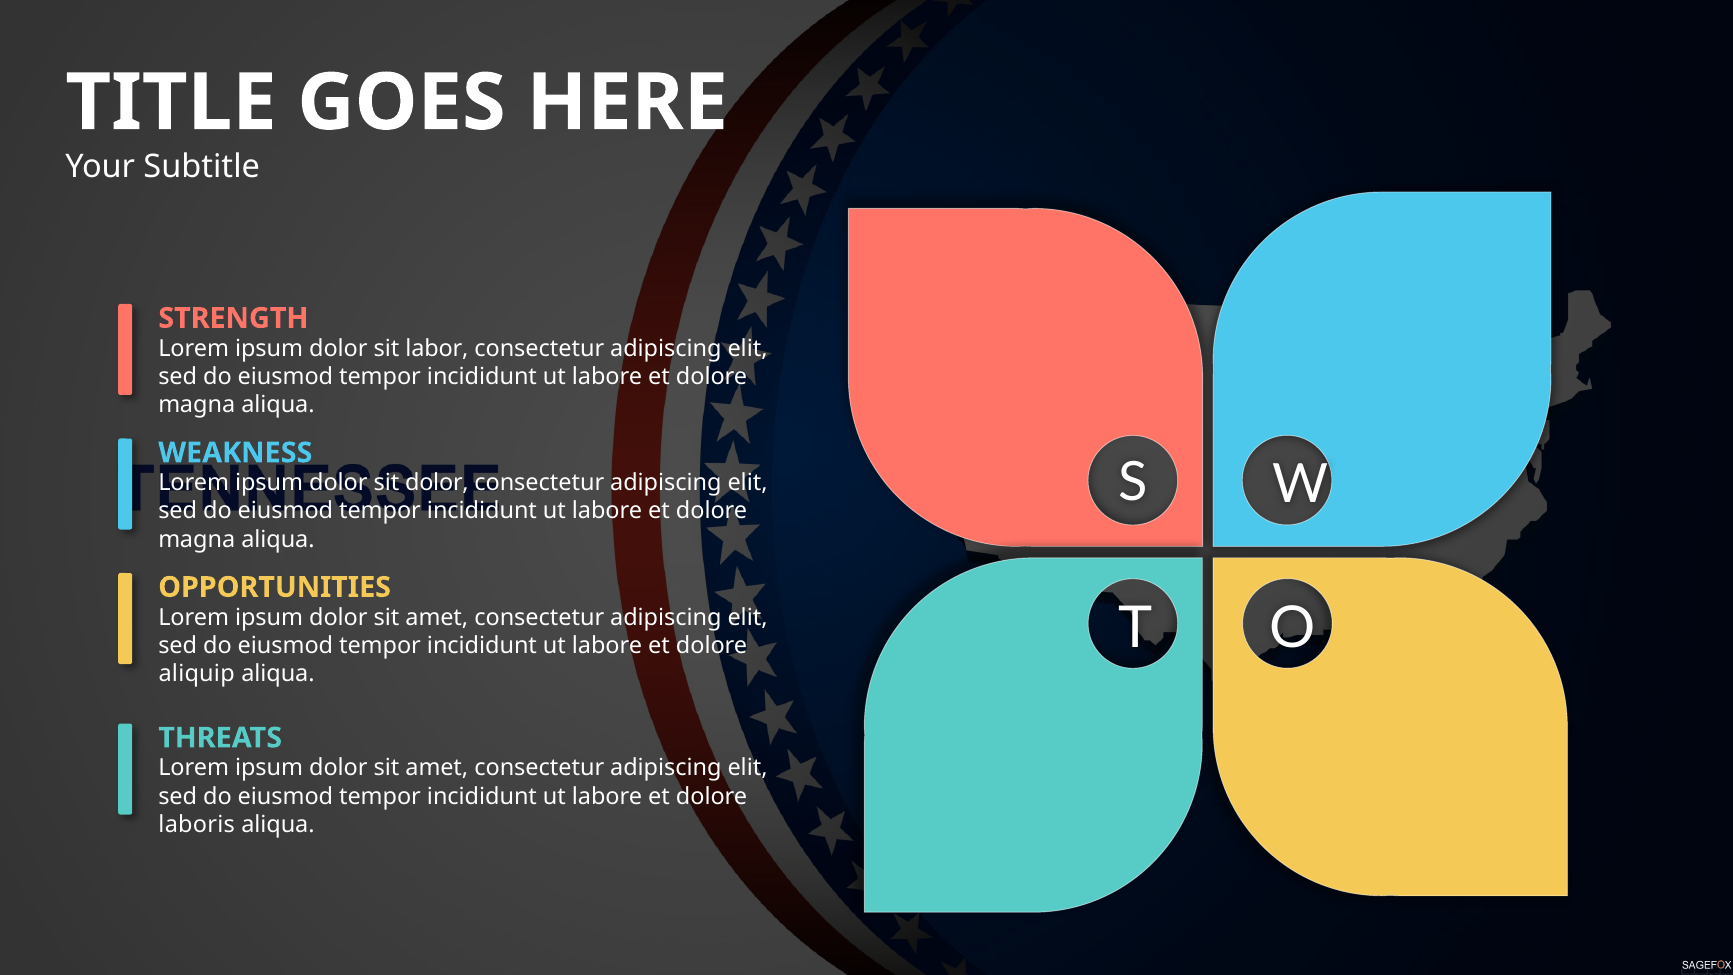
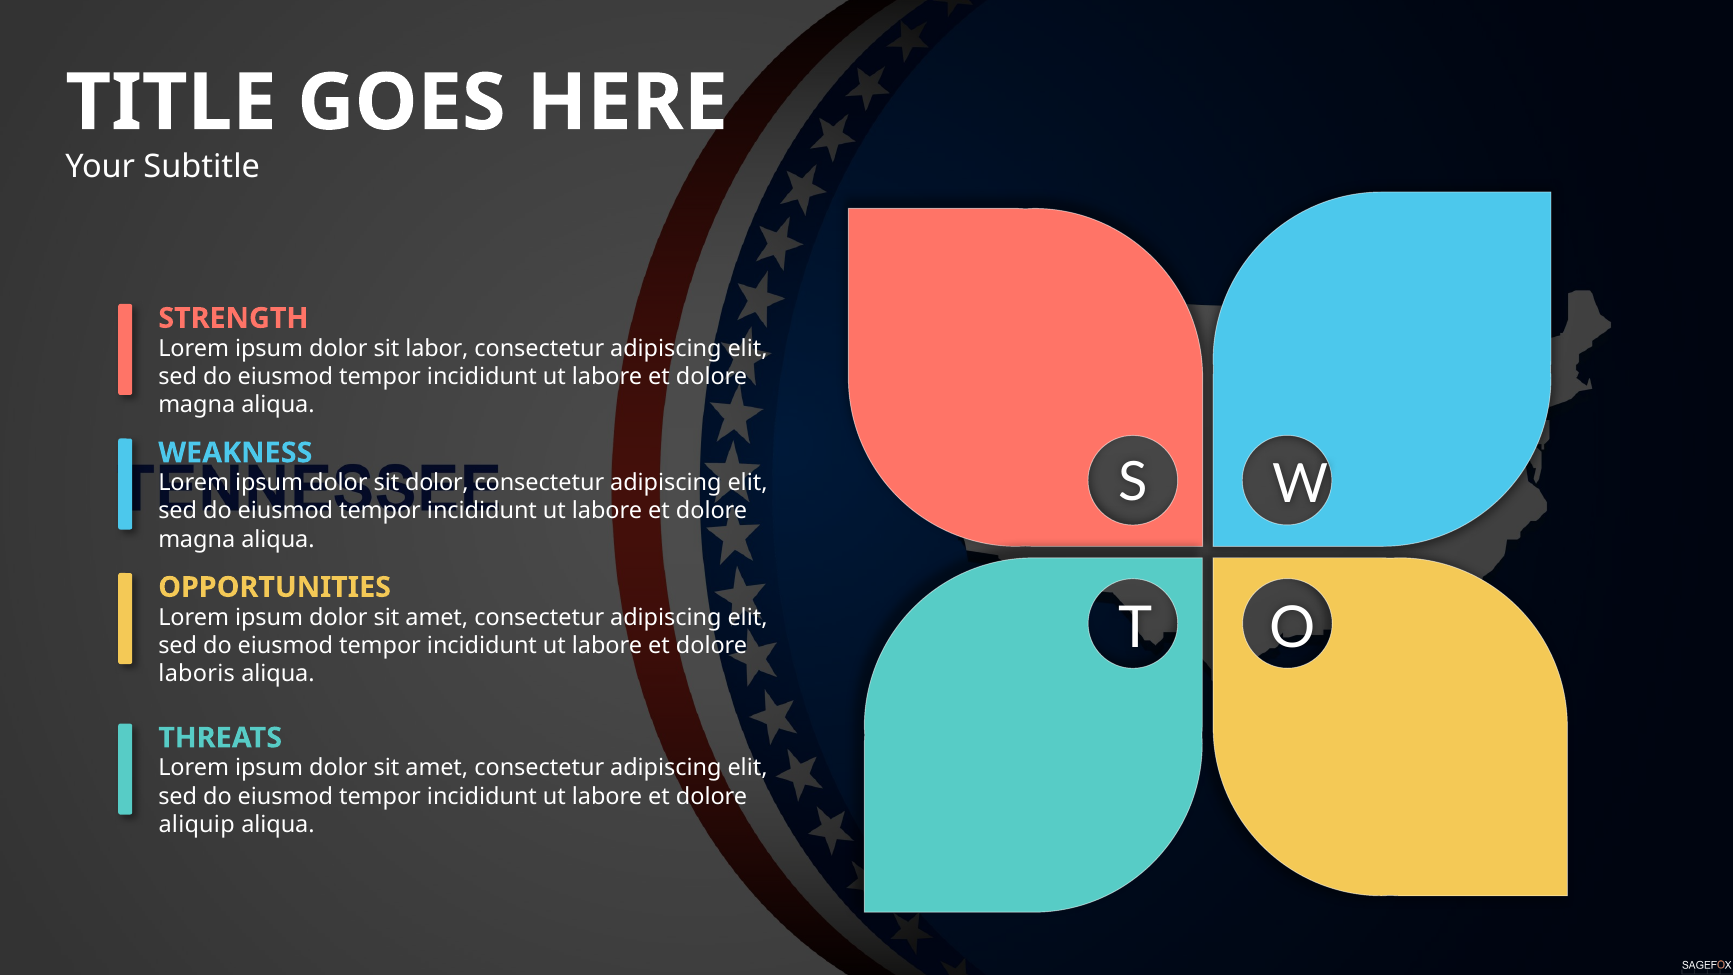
aliquip: aliquip -> laboris (197, 674)
laboris: laboris -> aliquip (197, 824)
